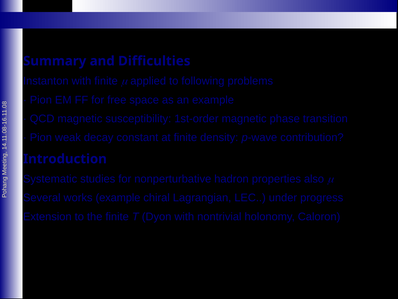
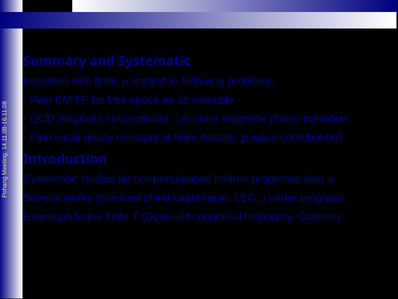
and Difficulties: Difficulties -> Systematic (154, 61)
works example: example -> constant (118, 197)
